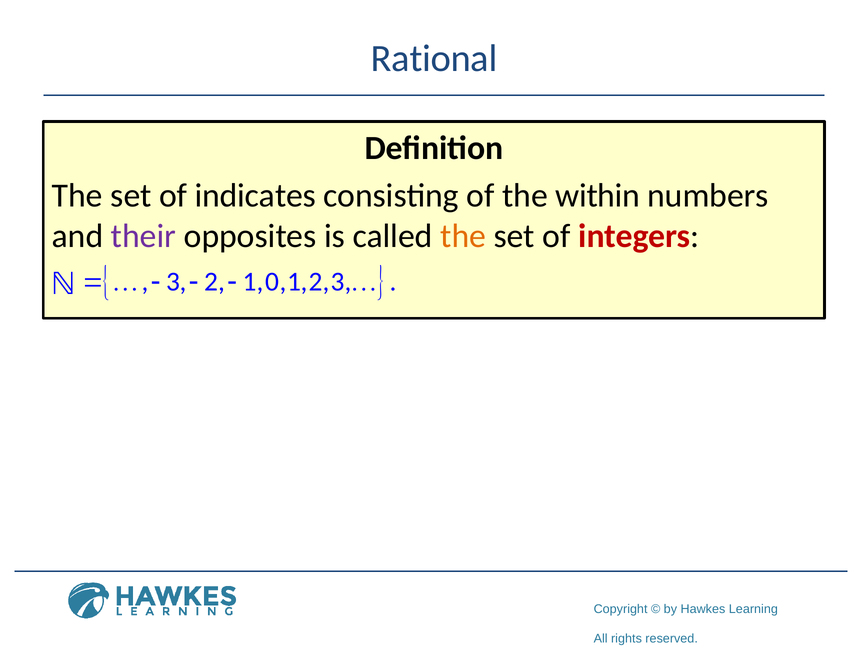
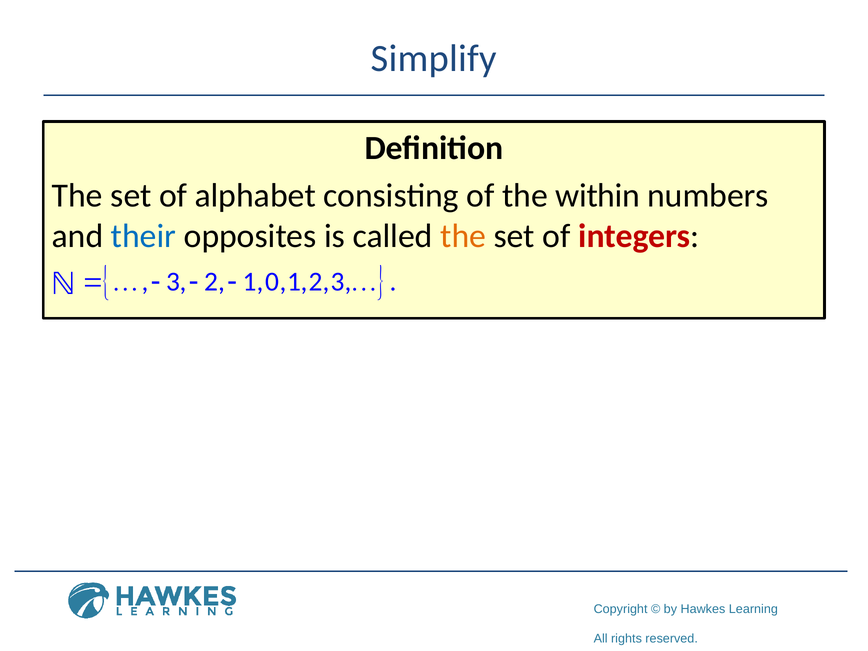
Rational: Rational -> Simplify (434, 58)
indicates: indicates -> alphabet (255, 196)
their colour: purple -> blue (144, 236)
